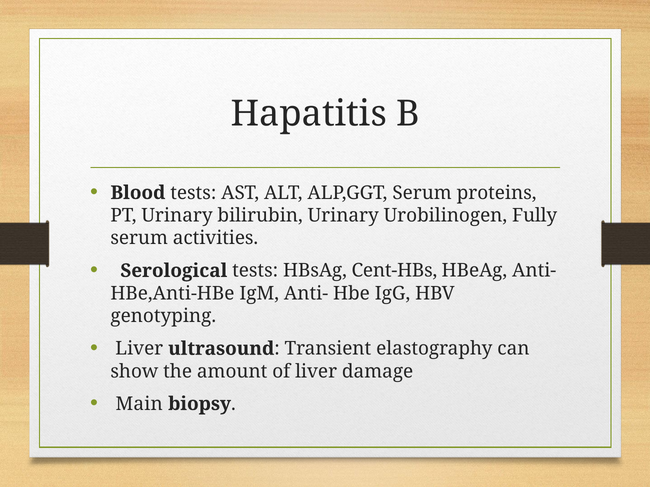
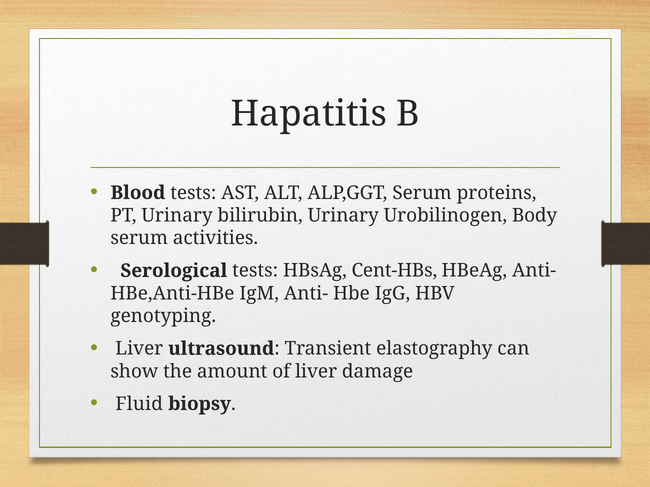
Fully: Fully -> Body (535, 216)
Main: Main -> Fluid (139, 404)
